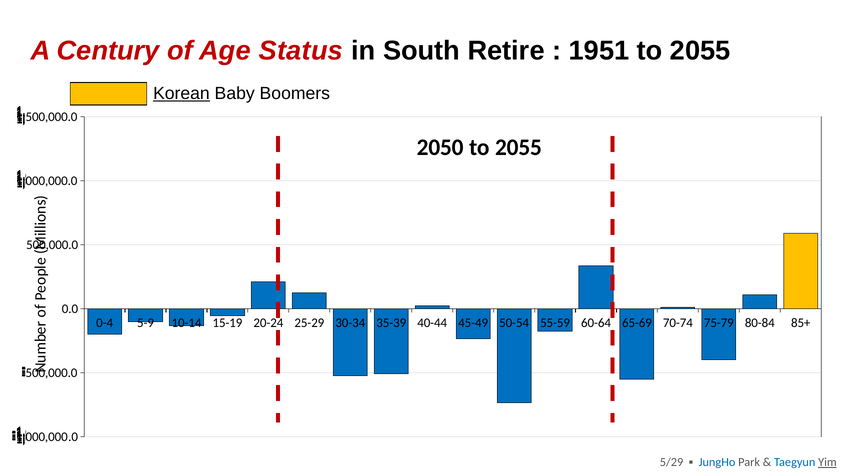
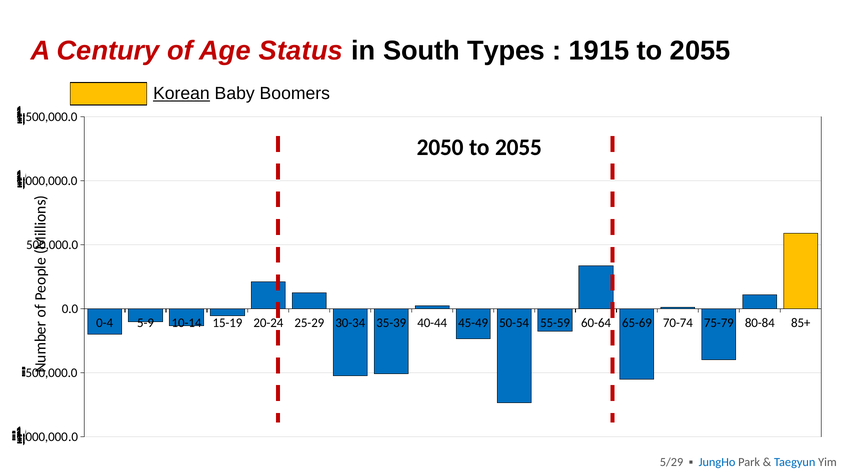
Retire: Retire -> Types (506, 51)
1951: 1951 -> 1915 (599, 51)
Yim underline: present -> none (827, 462)
